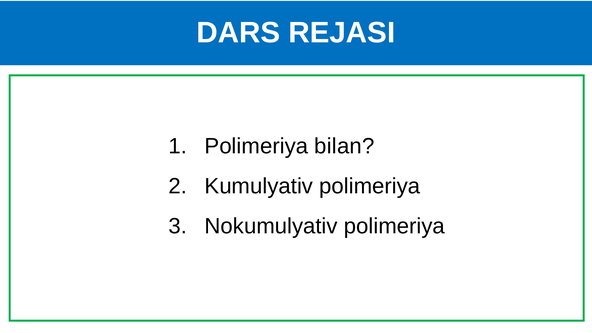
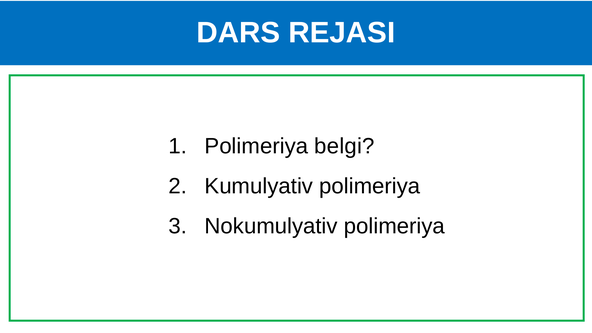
bilan: bilan -> belgi (344, 146)
